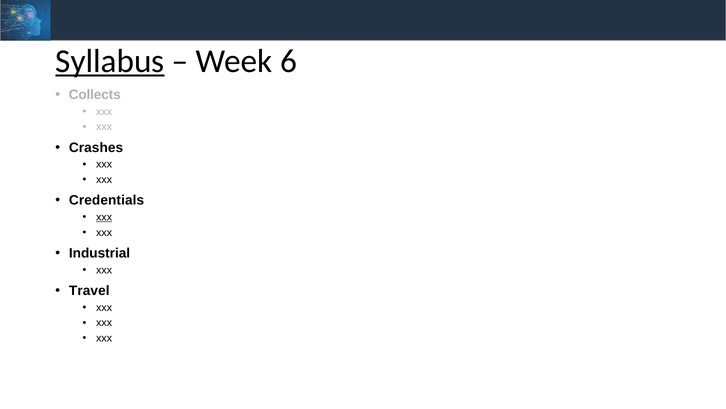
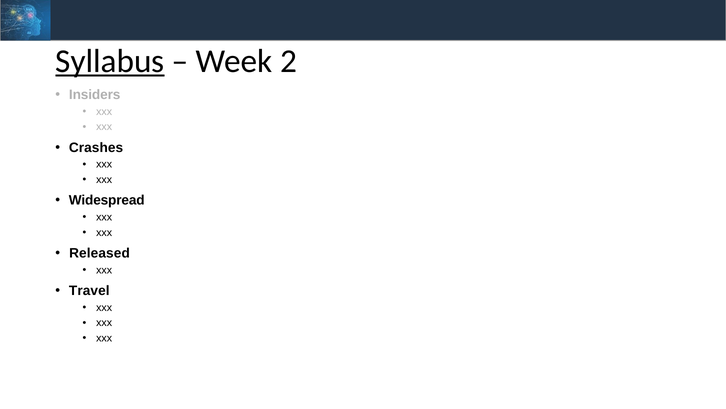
6: 6 -> 2 (288, 61)
Collects: Collects -> Insiders (95, 95)
Credentials: Credentials -> Widespread (107, 200)
xxx underline: present -> none (104, 217)
Industrial: Industrial -> Released (99, 253)
